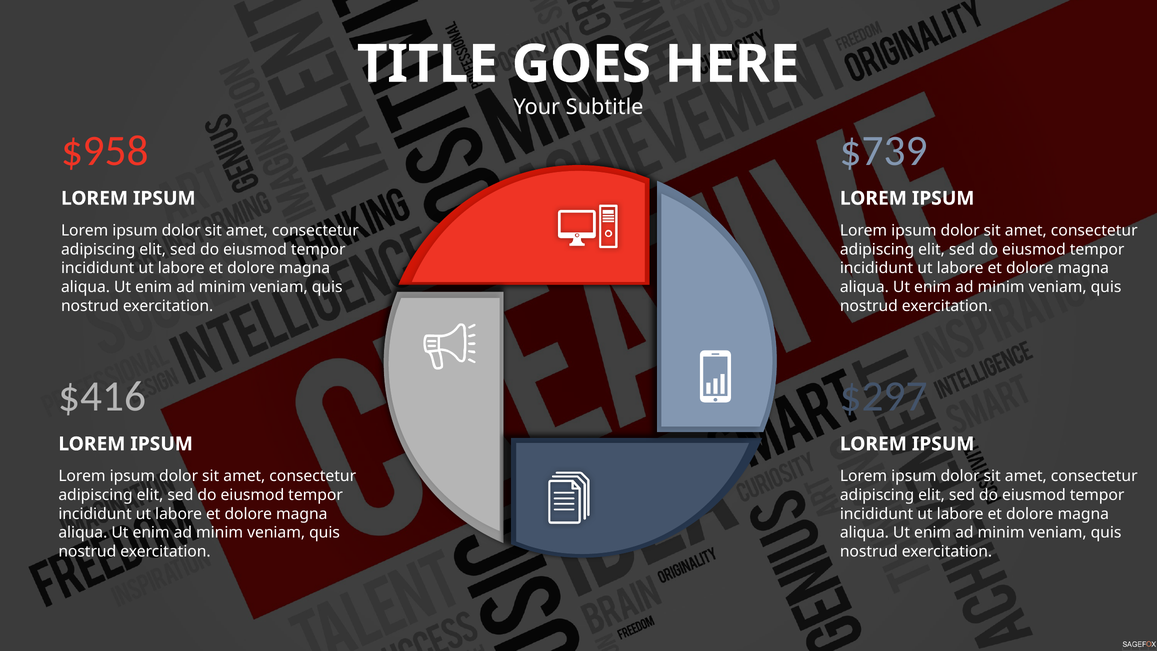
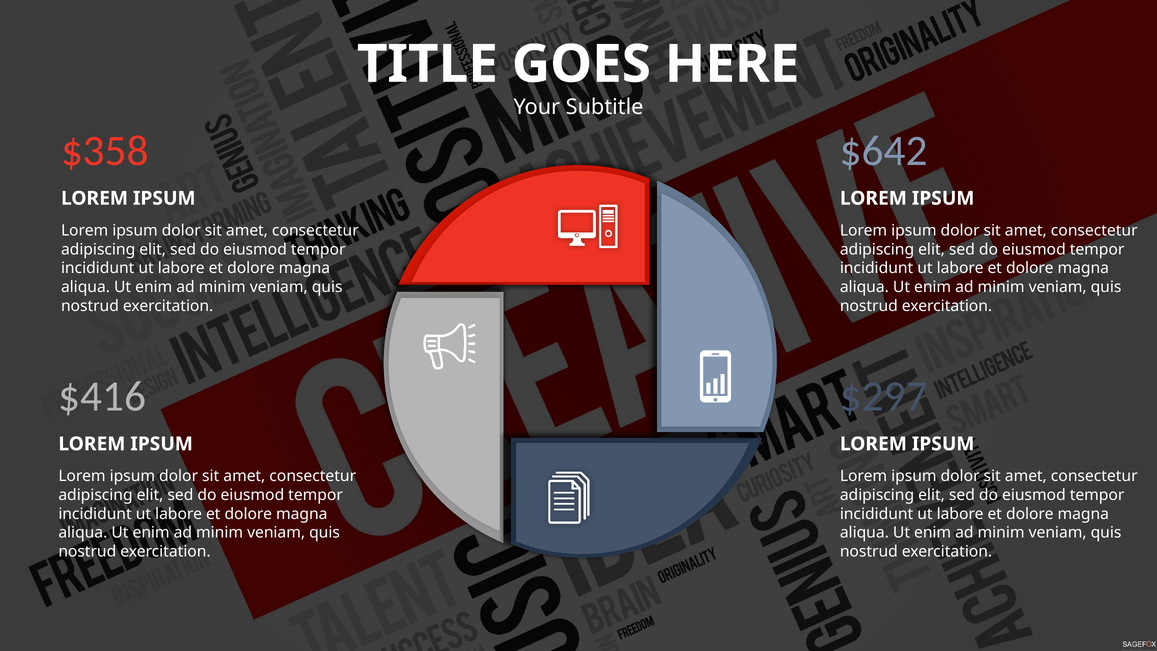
$958: $958 -> $358 (105, 151)
$739: $739 -> $642 (884, 151)
